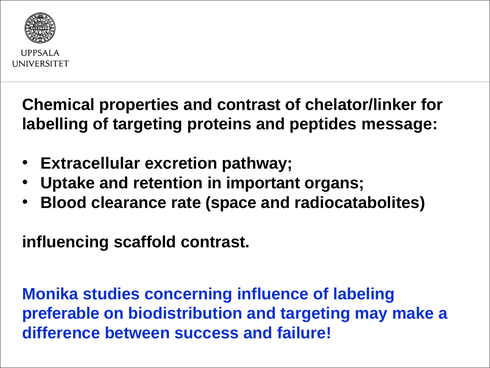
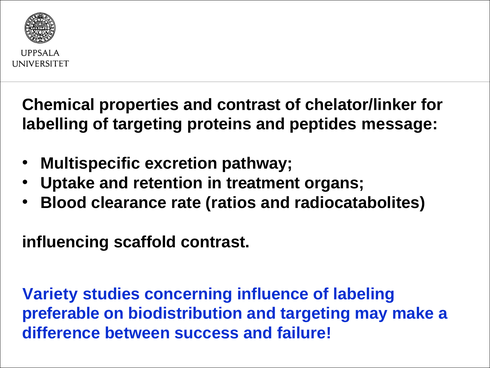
Extracellular: Extracellular -> Multispecific (90, 163)
important: important -> treatment (263, 183)
space: space -> ratios (231, 202)
Monika: Monika -> Variety (50, 294)
